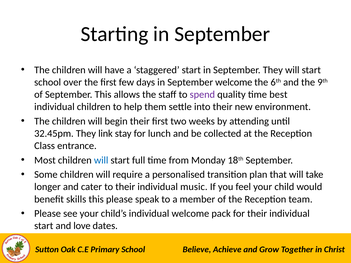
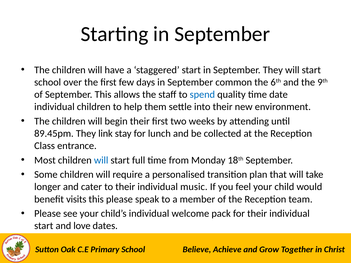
September welcome: welcome -> common (234, 82)
spend colour: purple -> blue (202, 95)
best: best -> date (279, 95)
32.45pm: 32.45pm -> 89.45pm (54, 134)
skills: skills -> visits (76, 199)
